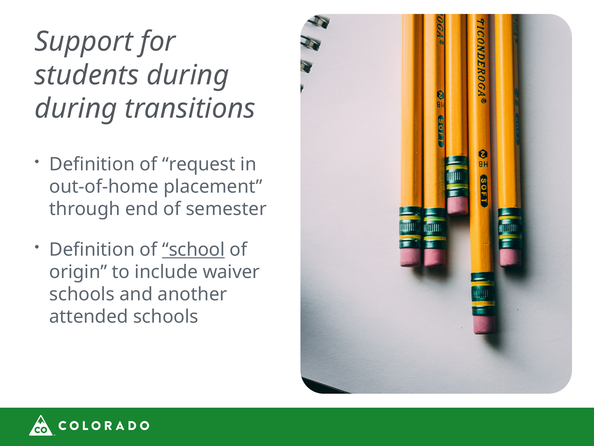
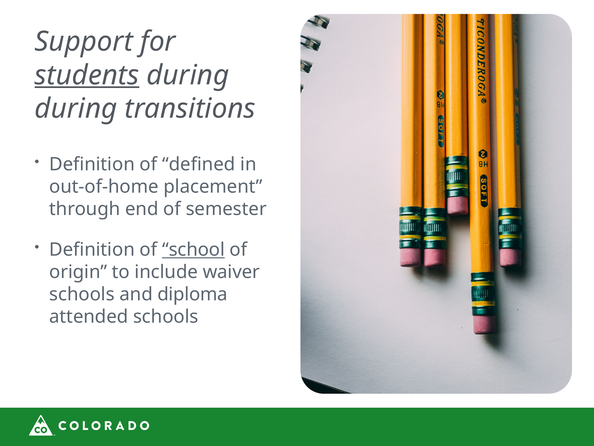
students underline: none -> present (87, 75)
request: request -> defined (199, 164)
another: another -> diploma (193, 294)
